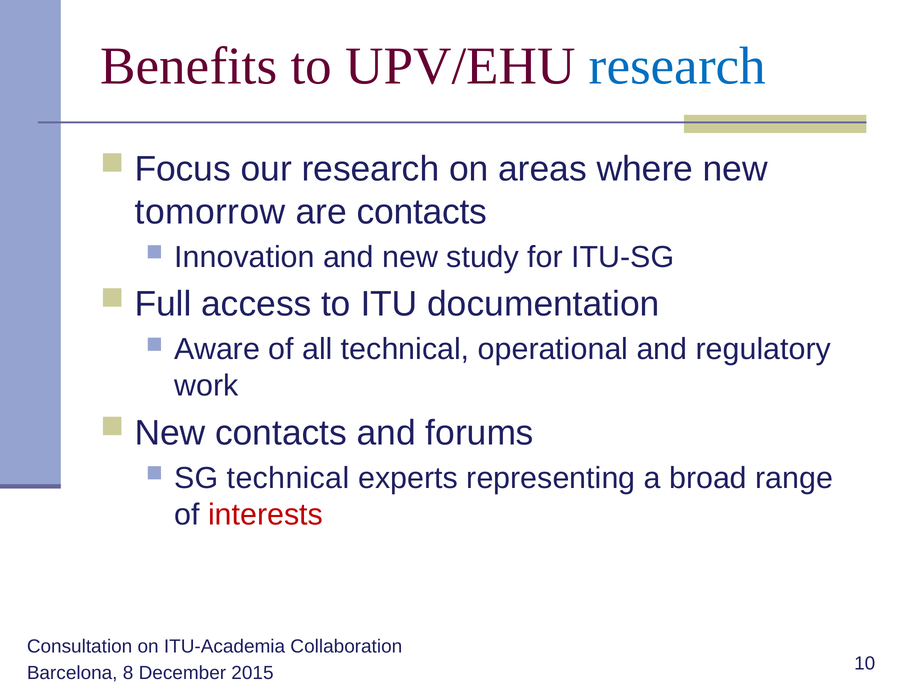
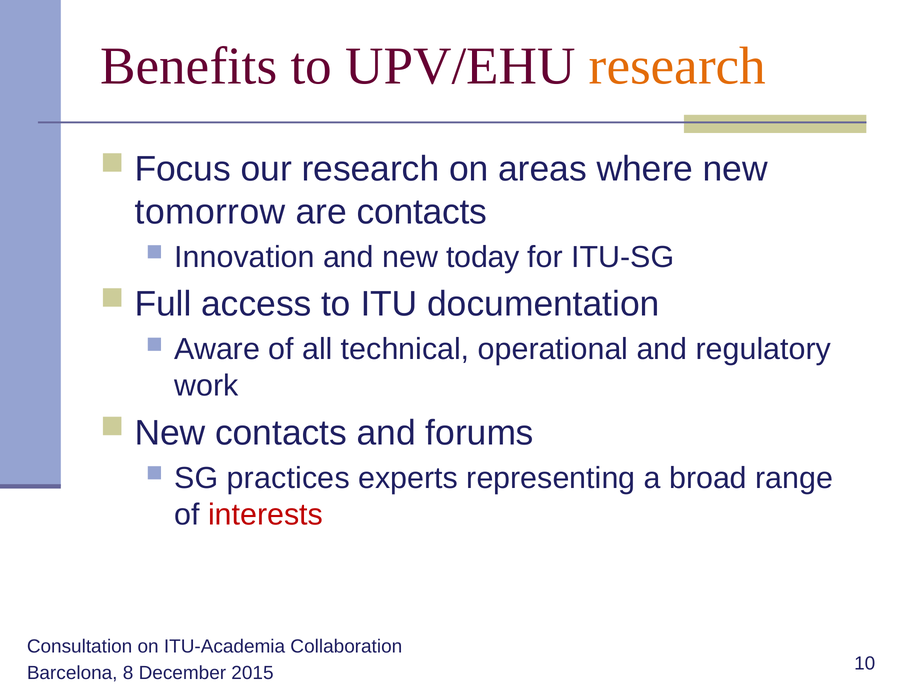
research colour: blue -> orange (677, 66)
study: study -> today (483, 257)
SG technical: technical -> practices (288, 478)
